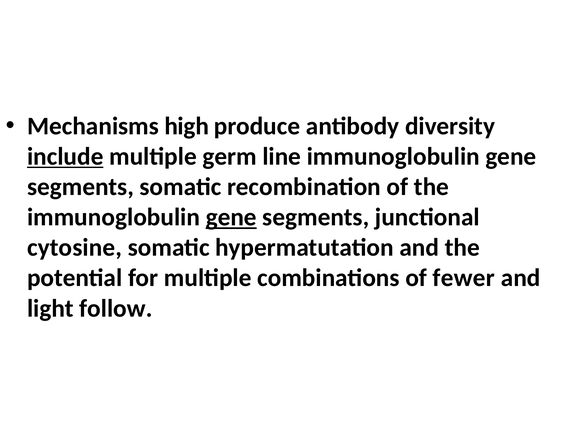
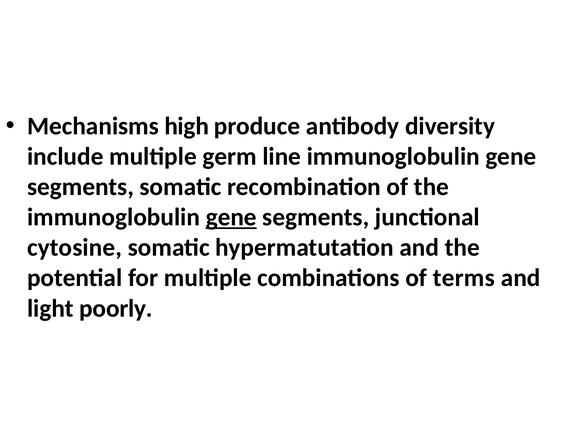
include underline: present -> none (65, 156)
fewer: fewer -> terms (464, 278)
follow: follow -> poorly (116, 308)
